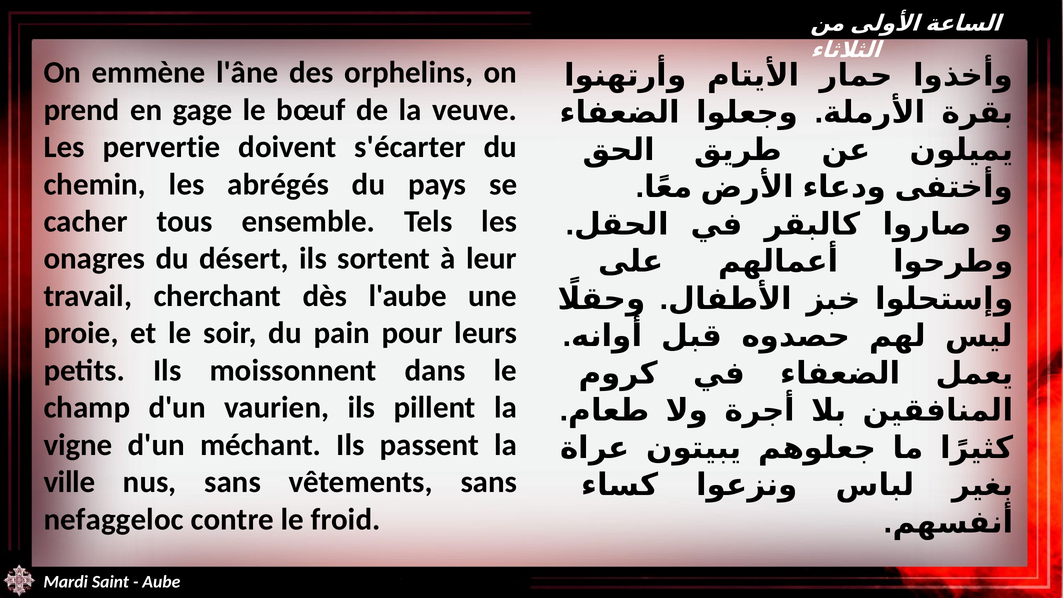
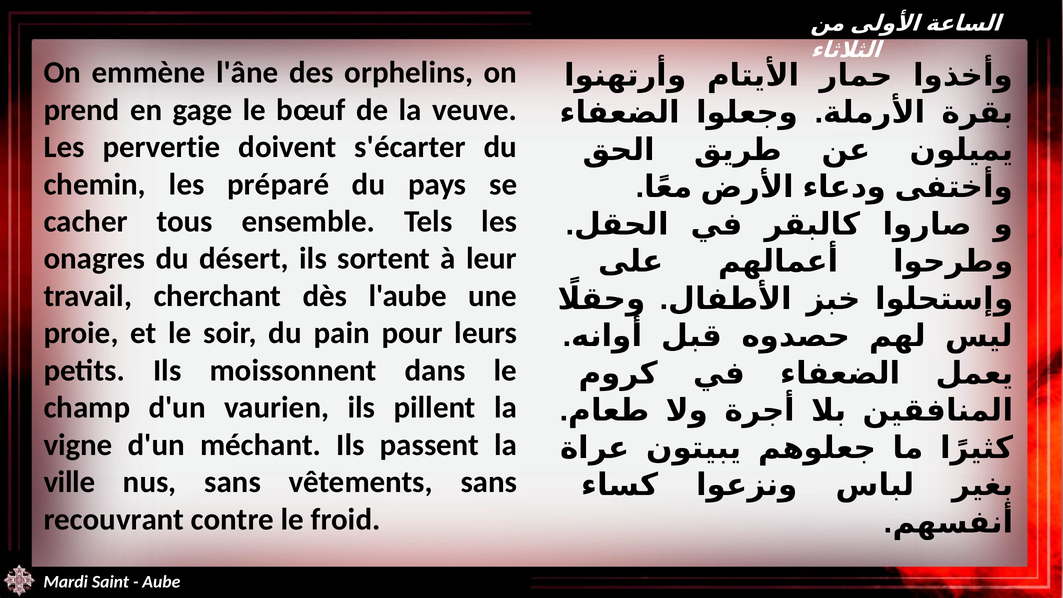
abrégés: abrégés -> préparé (278, 184)
nefaggeloc: nefaggeloc -> recouvrant (114, 519)
